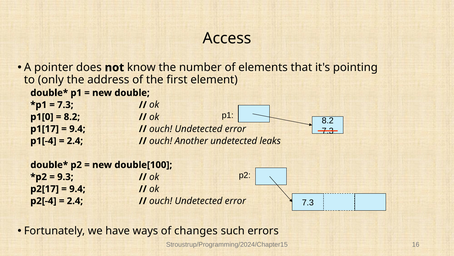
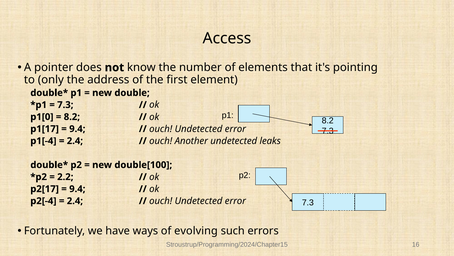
9.3: 9.3 -> 2.2 (65, 177)
changes: changes -> evolving (196, 230)
